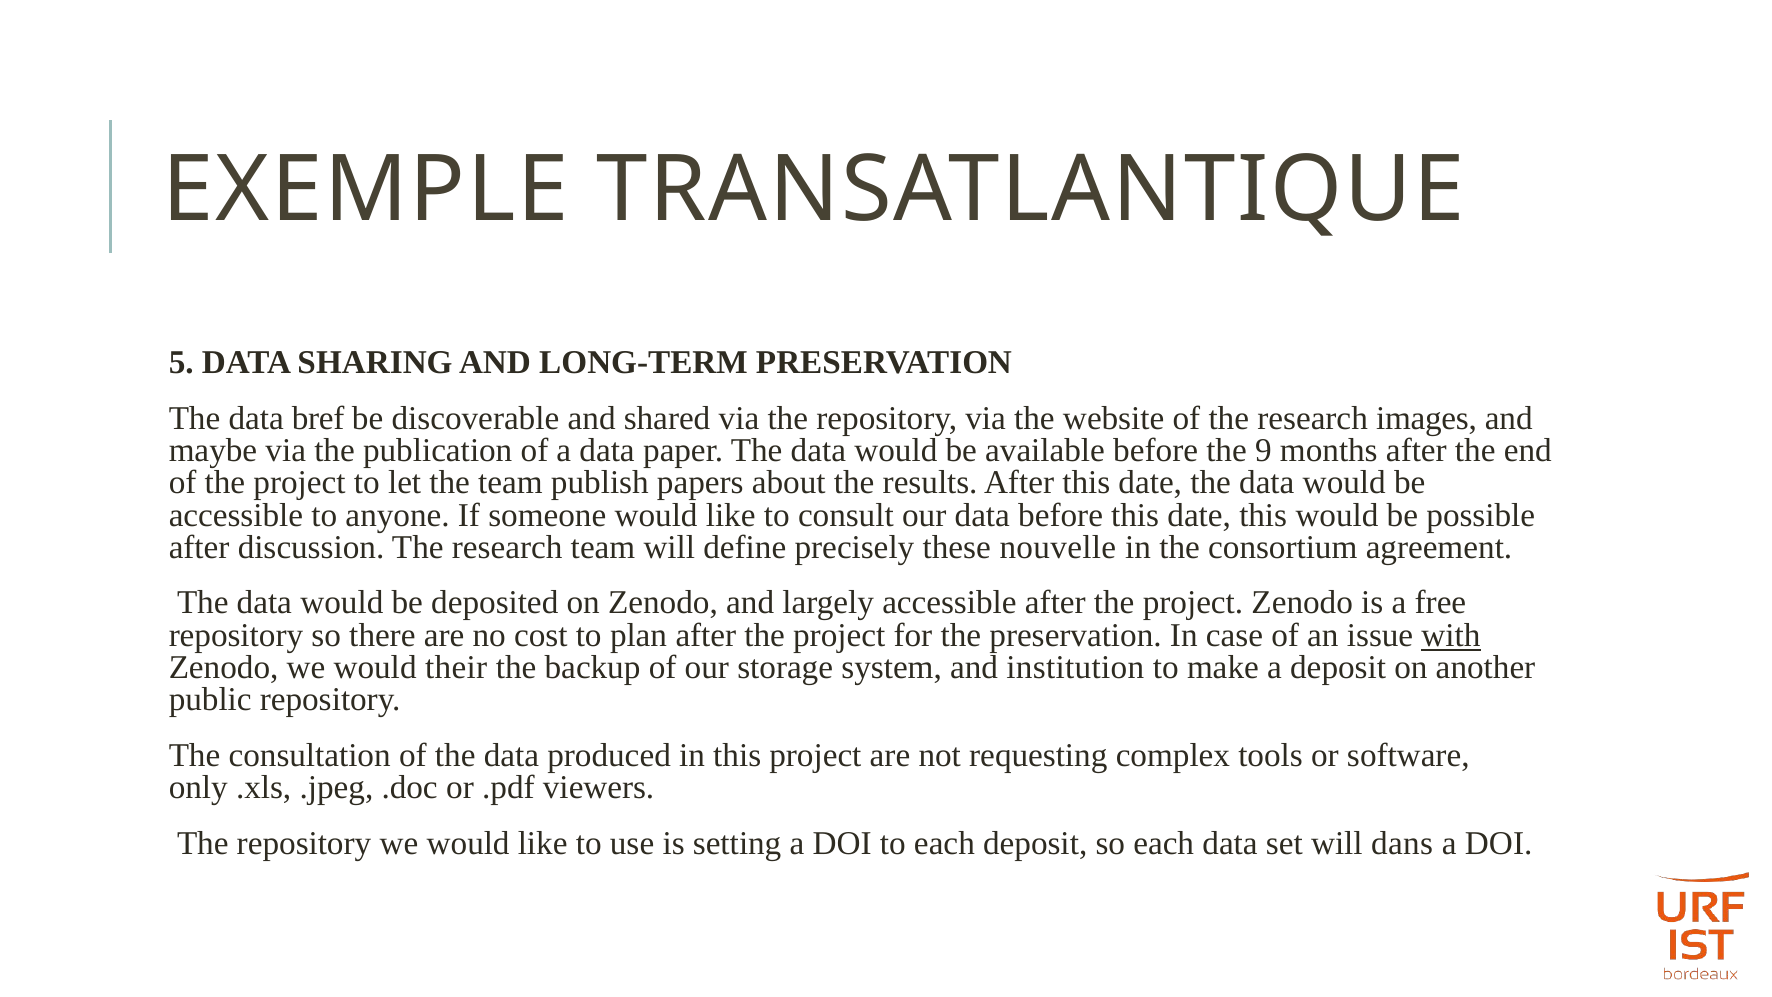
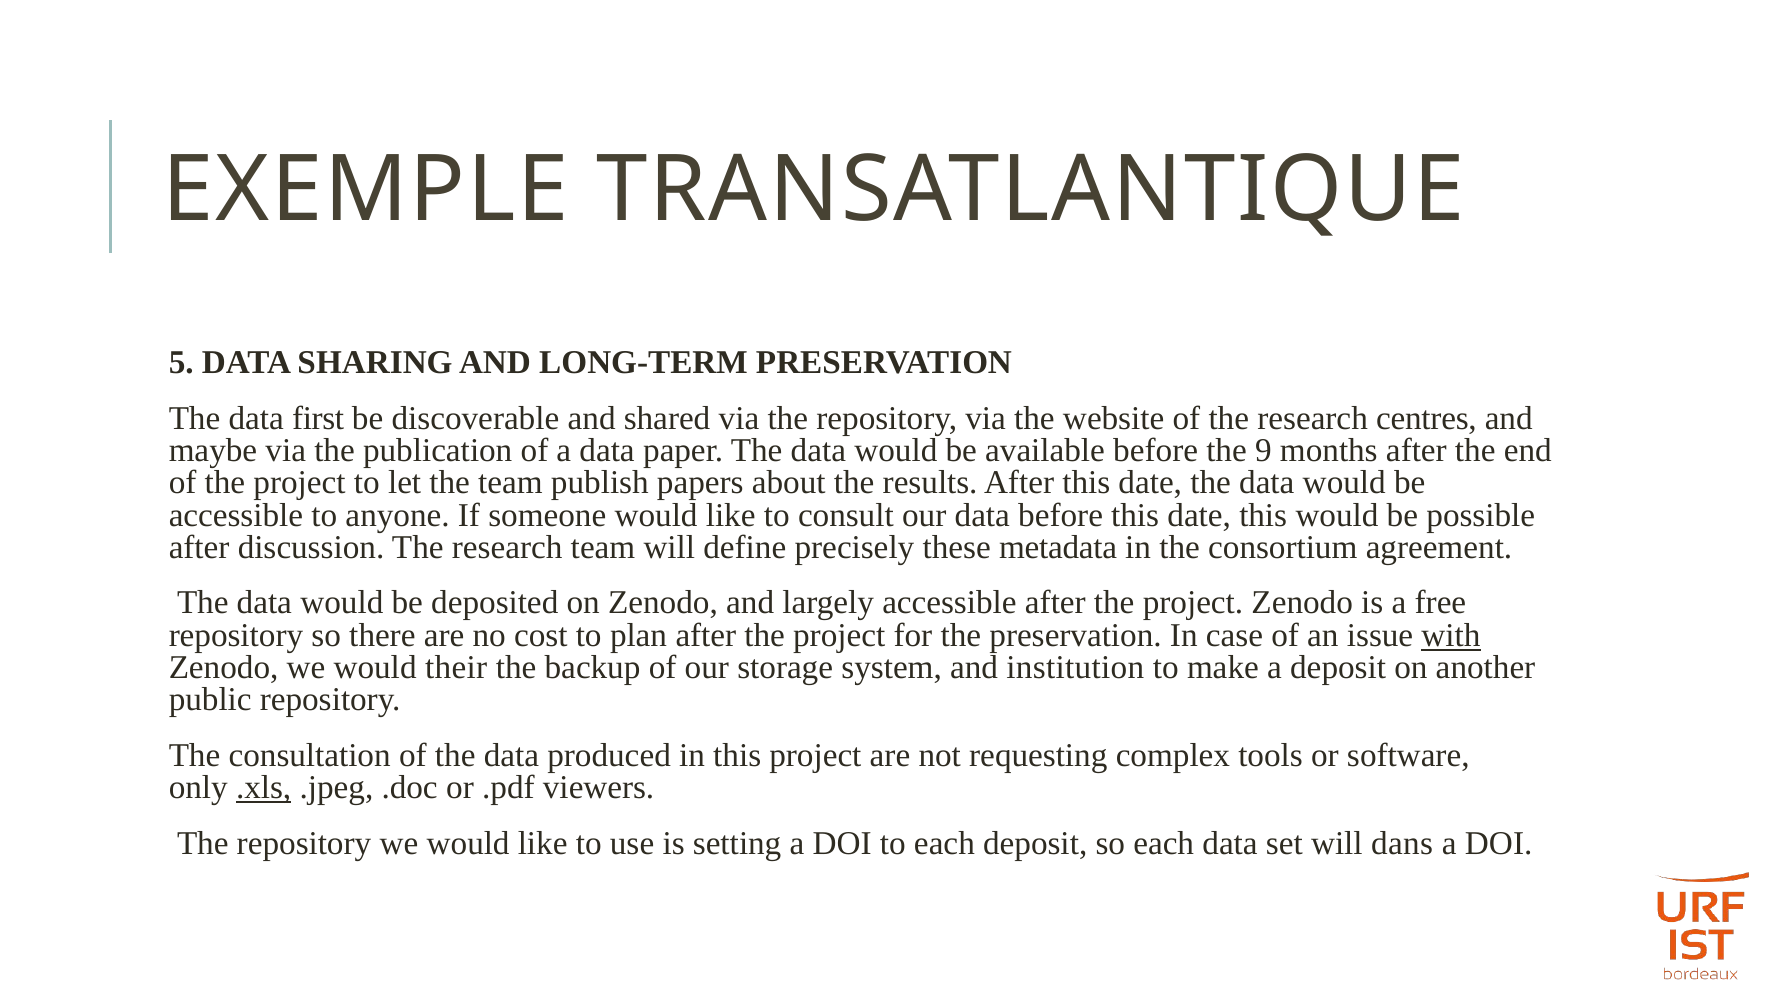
bref: bref -> first (318, 418)
images: images -> centres (1426, 418)
nouvelle: nouvelle -> metadata (1058, 547)
.xls underline: none -> present (264, 787)
